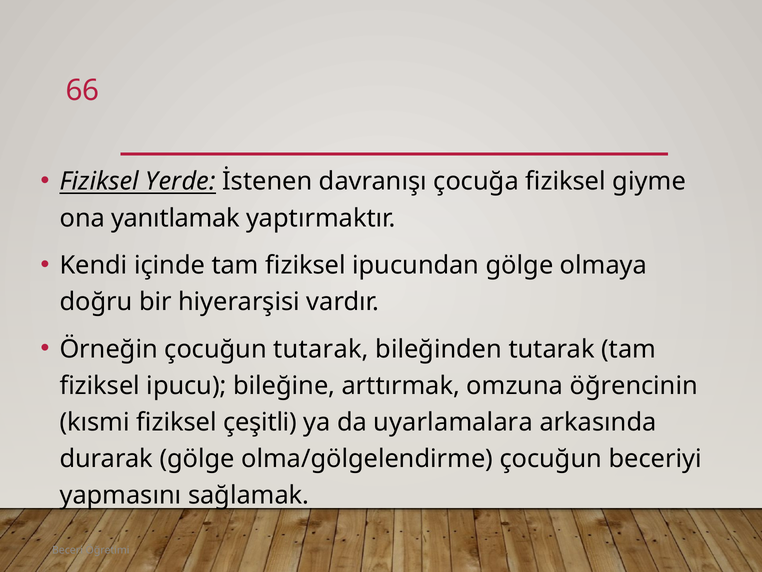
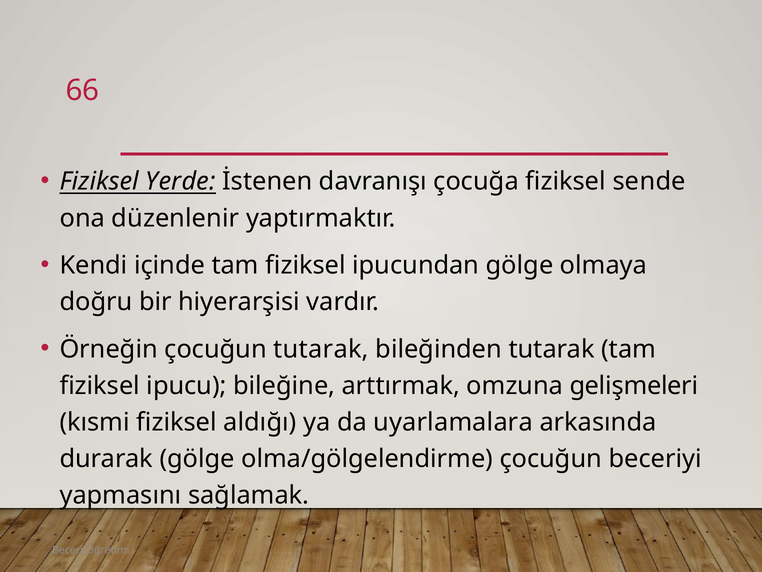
giyme: giyme -> sende (649, 181)
yanıtlamak: yanıtlamak -> düzenlenir (175, 218)
öğrencinin: öğrencinin -> gelişmeleri (634, 385)
çeşitli: çeşitli -> aldığı (260, 422)
